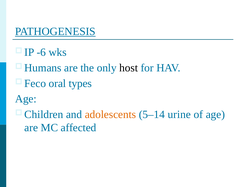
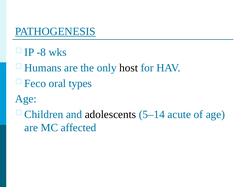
-6: -6 -> -8 (41, 52)
adolescents colour: orange -> black (110, 115)
urine: urine -> acute (179, 115)
